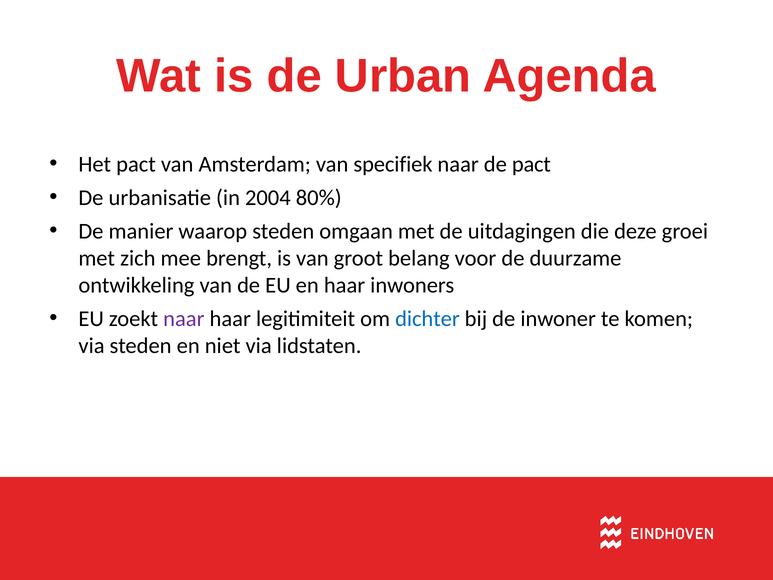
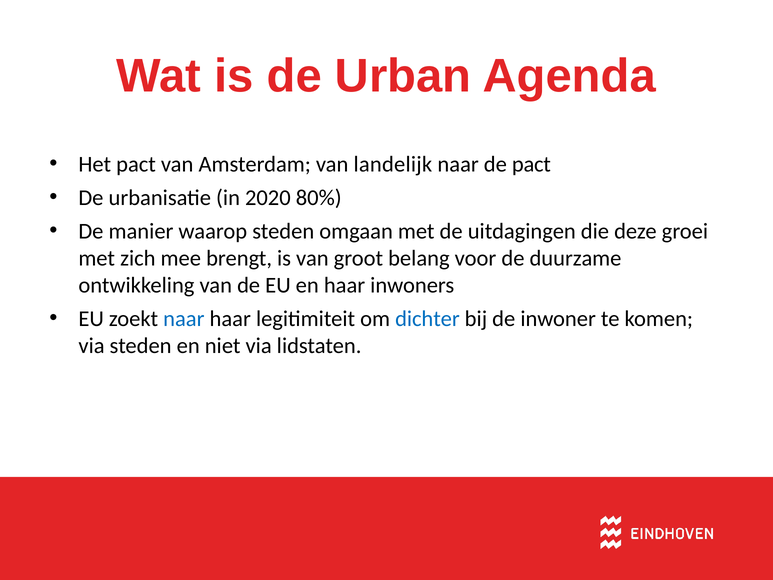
specifiek: specifiek -> landelijk (393, 164)
2004: 2004 -> 2020 (268, 197)
naar colour: purple -> blue (184, 319)
